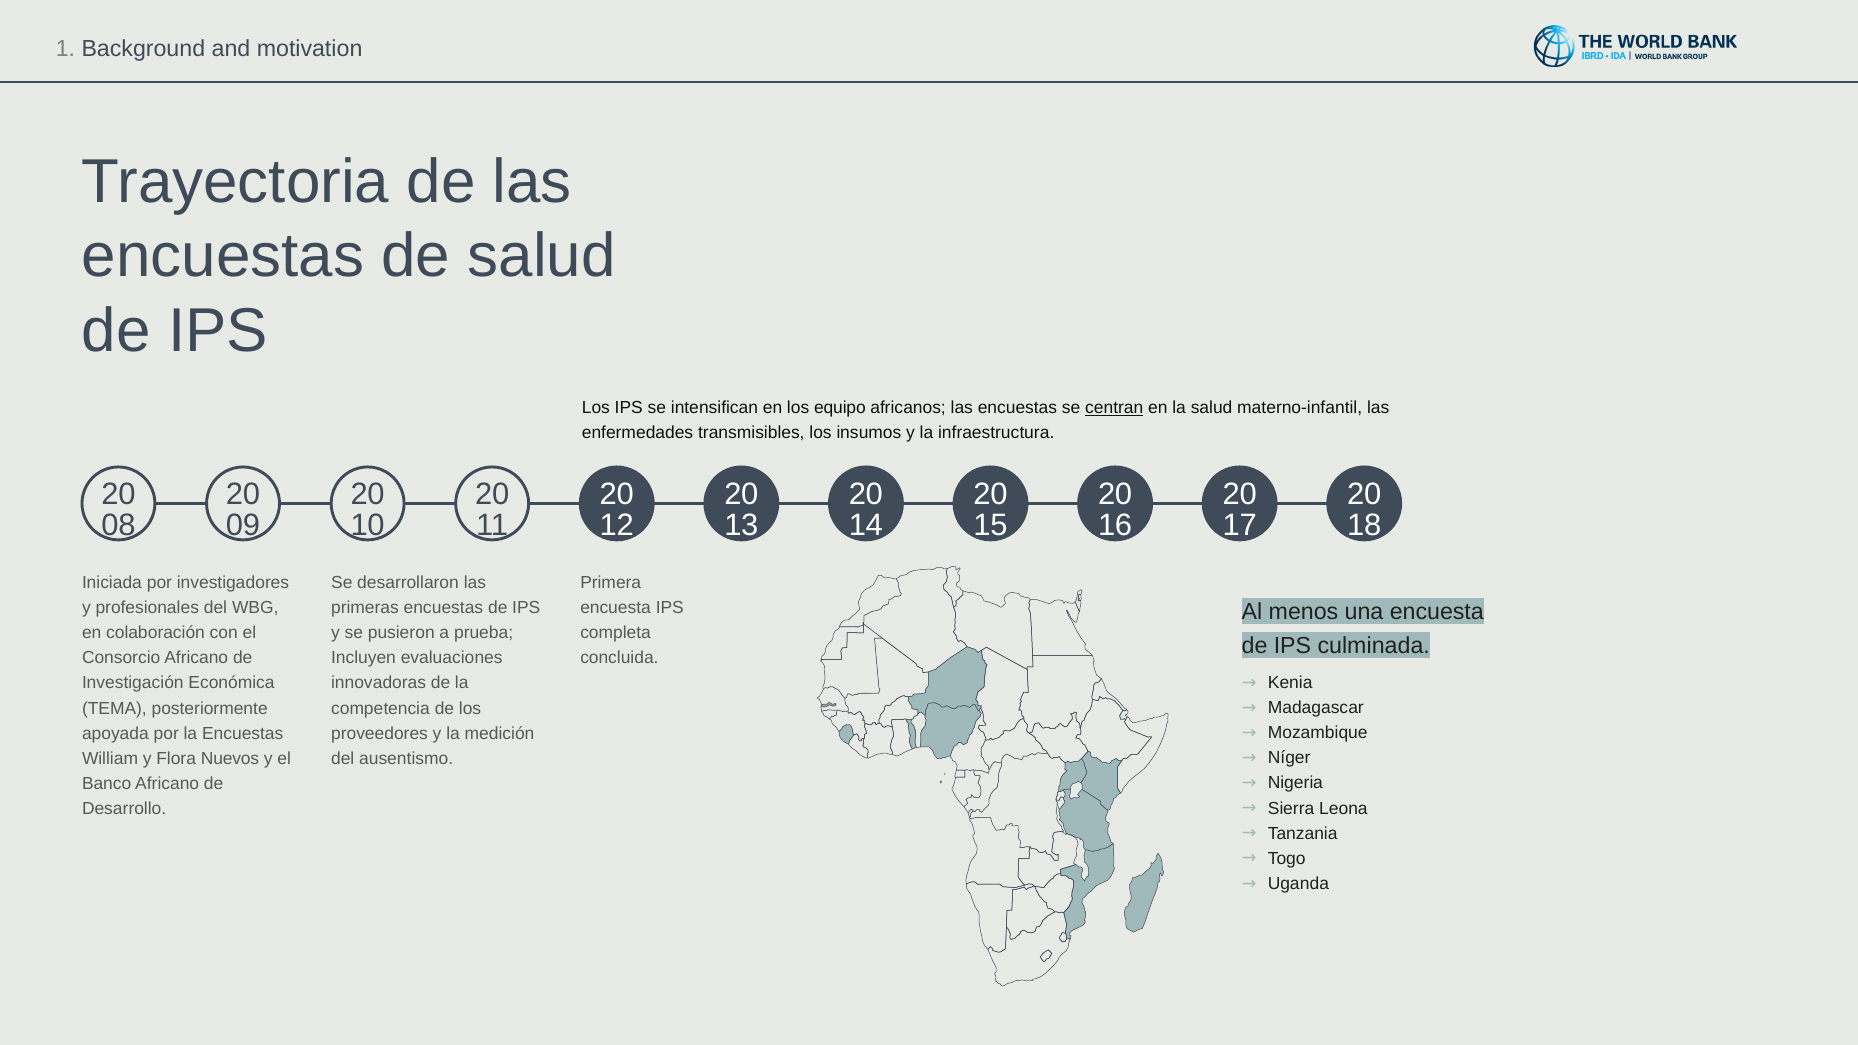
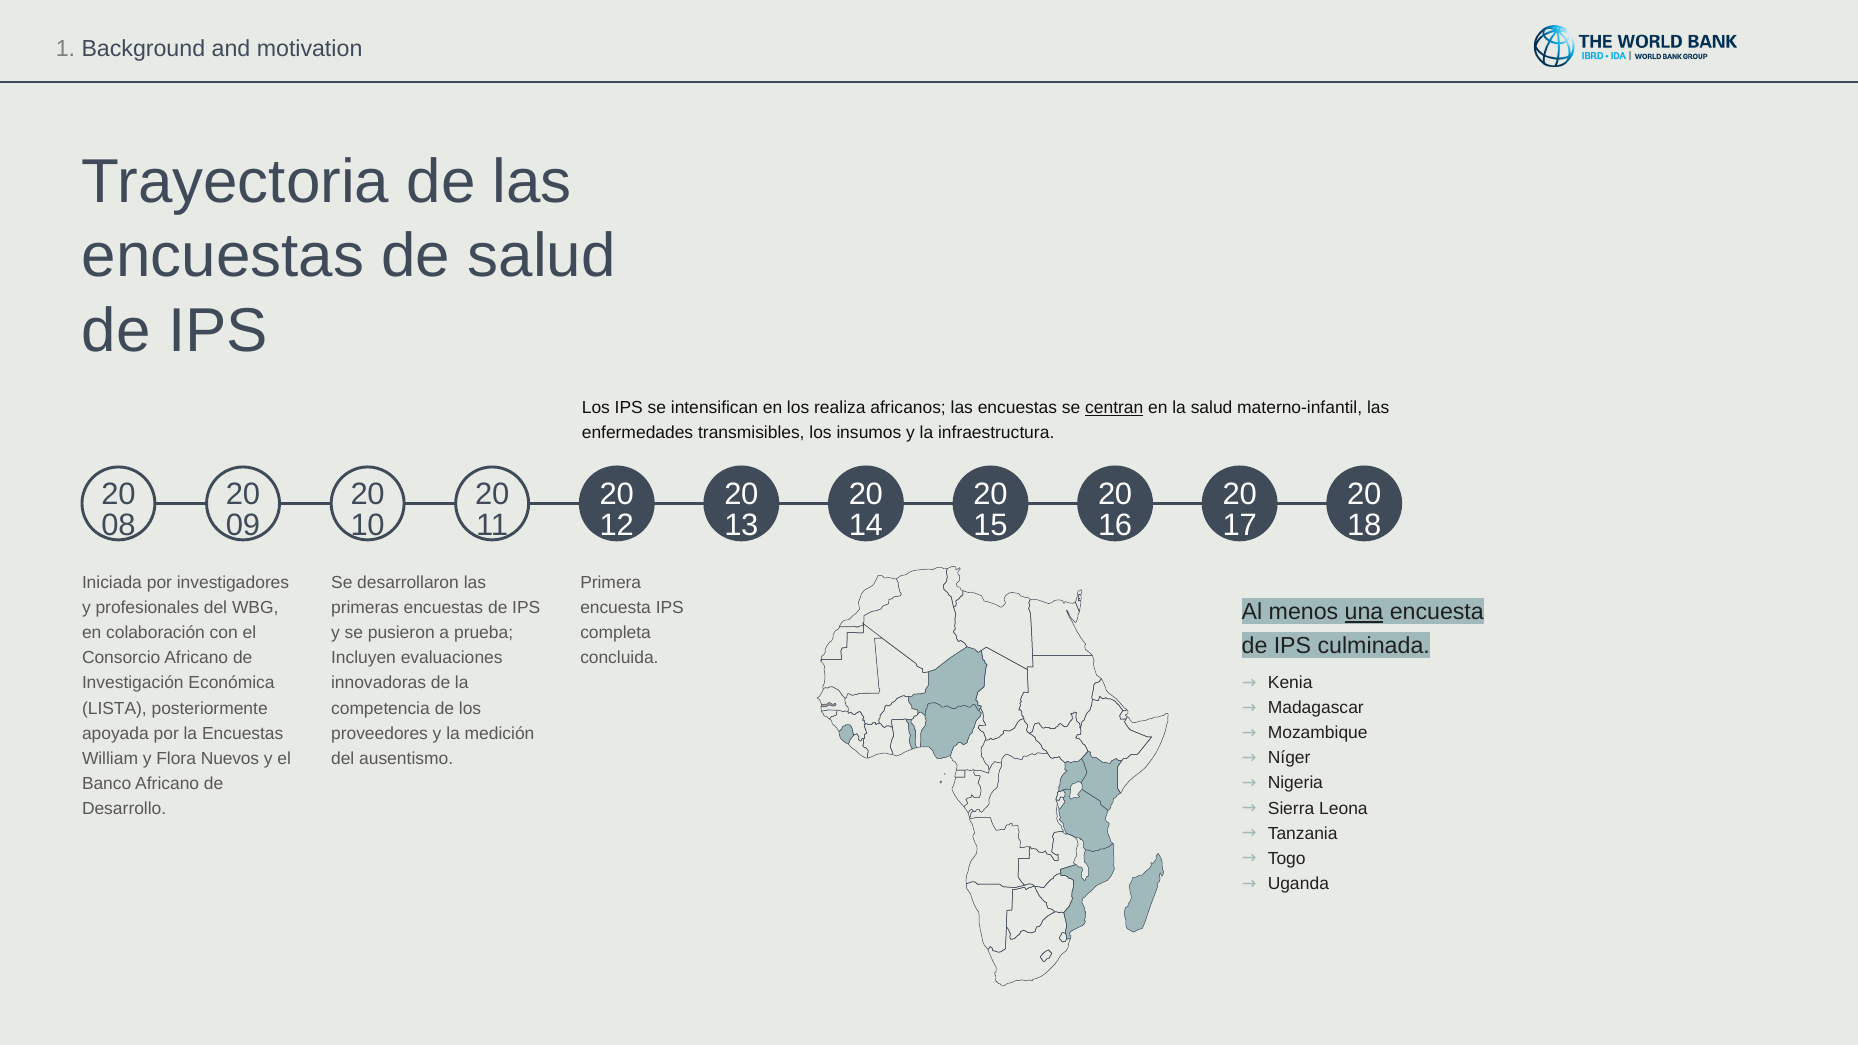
equipo: equipo -> realiza (840, 408)
una underline: none -> present (1364, 612)
TEMA: TEMA -> LISTA (114, 708)
